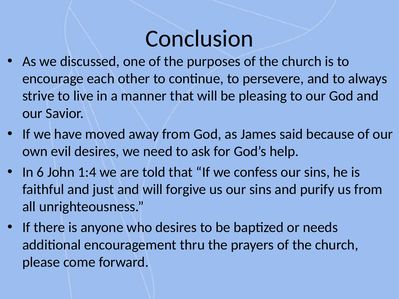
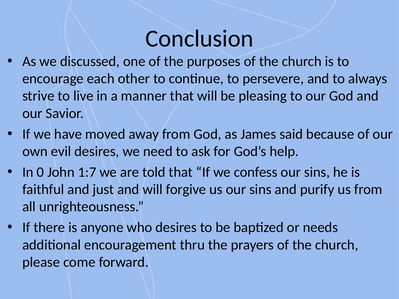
6: 6 -> 0 (40, 172)
1:4: 1:4 -> 1:7 (87, 172)
